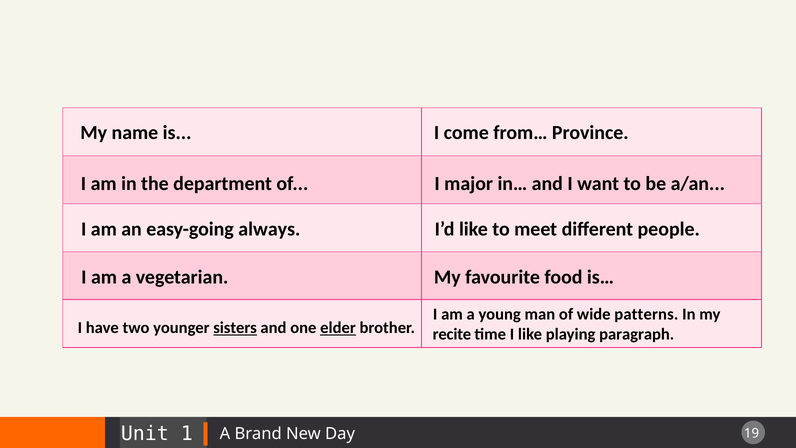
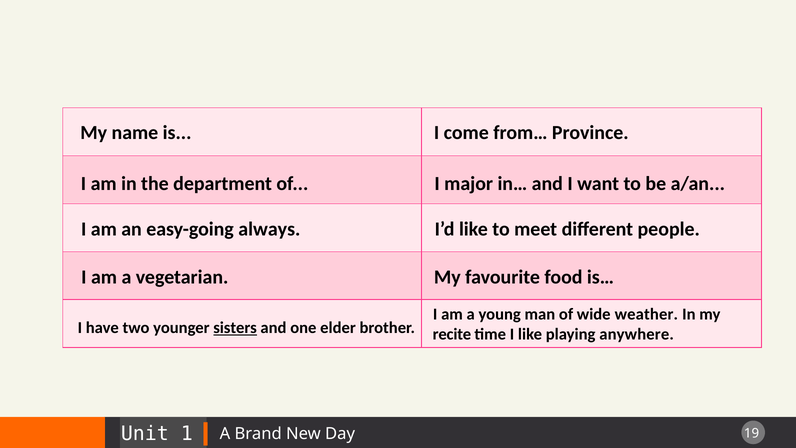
patterns: patterns -> weather (646, 314)
elder underline: present -> none (338, 327)
paragraph: paragraph -> anywhere (637, 334)
